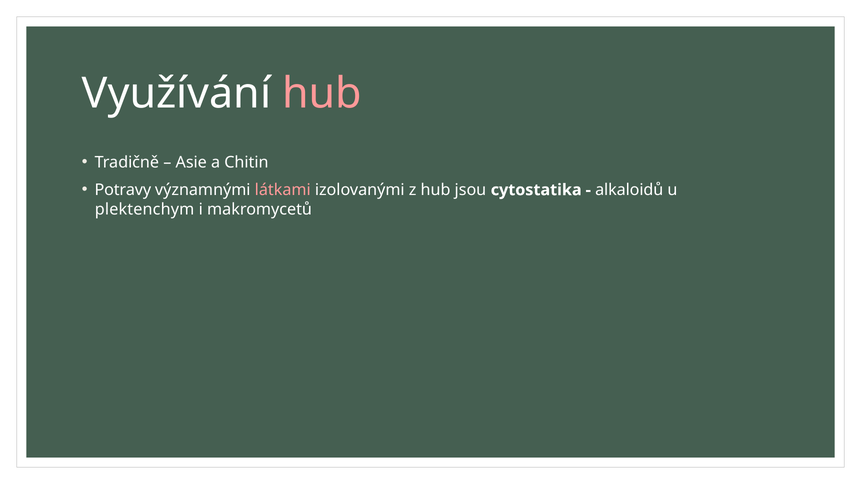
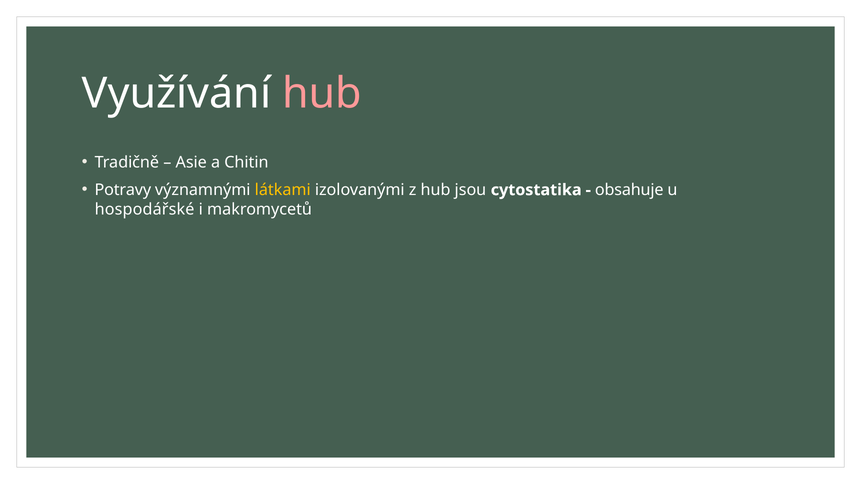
látkami colour: pink -> yellow (283, 190)
alkaloidů: alkaloidů -> obsahuje (629, 190)
plektenchym: plektenchym -> hospodářské (145, 209)
